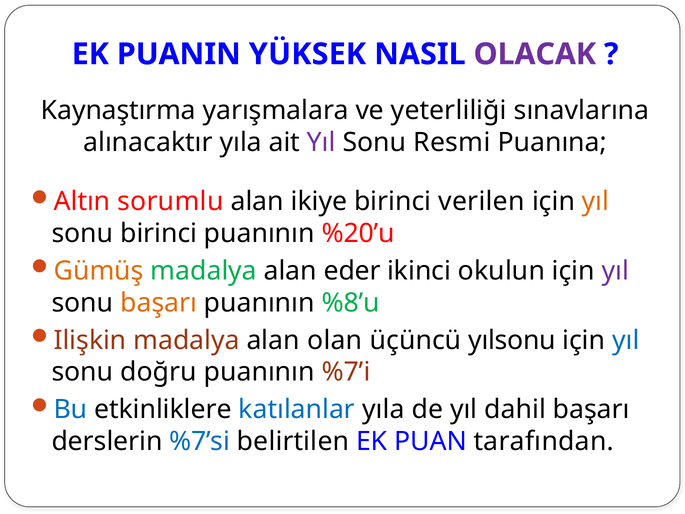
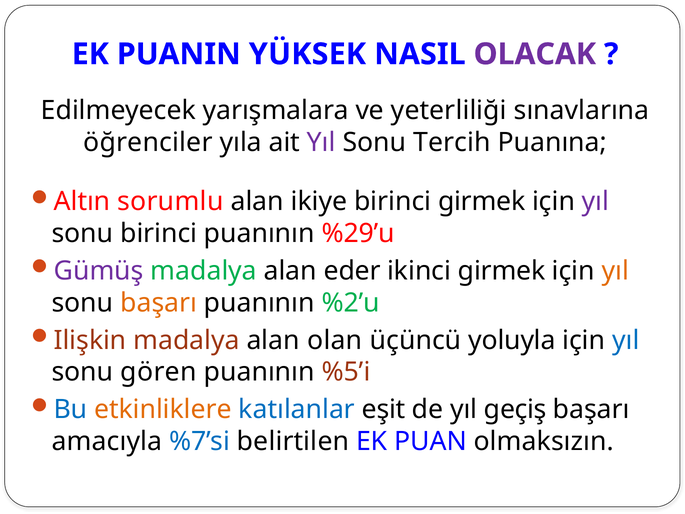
Kaynaştırma: Kaynaştırma -> Edilmeyecek (118, 111)
alınacaktır: alınacaktır -> öğrenciler (148, 142)
Resmi: Resmi -> Tercih (452, 142)
birinci verilen: verilen -> girmek (482, 201)
yıl colour: orange -> purple (595, 201)
%20’u: %20’u -> %29’u (358, 233)
Gümüş colour: orange -> purple (99, 271)
ikinci okulun: okulun -> girmek (502, 271)
yıl colour: purple -> orange (615, 271)
%8’u: %8’u -> %2’u (351, 303)
yılsonu: yılsonu -> yoluyla (512, 340)
doğru: doğru -> gören (159, 372)
%7’i: %7’i -> %5’i (346, 372)
etkinliklere colour: black -> orange (163, 409)
katılanlar yıla: yıla -> eşit (384, 409)
dahil: dahil -> geçiş (515, 409)
derslerin: derslerin -> amacıyla (107, 441)
tarafından: tarafından -> olmaksızın (544, 441)
